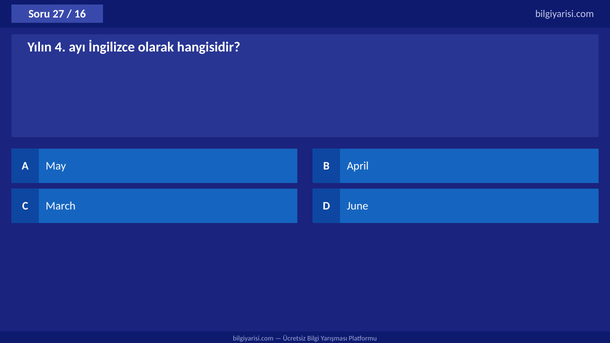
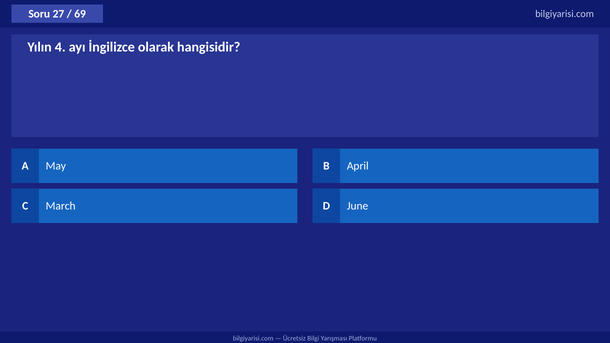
16: 16 -> 69 (80, 14)
